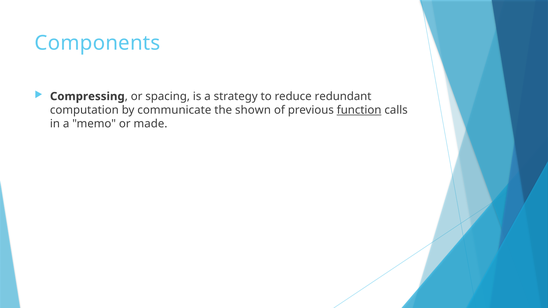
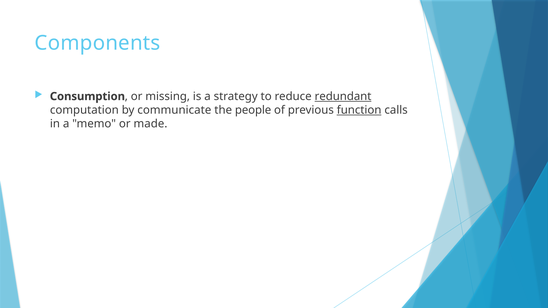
Compressing: Compressing -> Consumption (87, 96)
spacing: spacing -> missing (168, 96)
redundant underline: none -> present (343, 96)
shown: shown -> people (253, 110)
